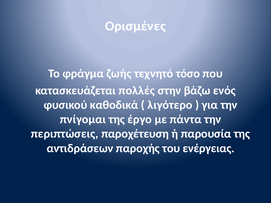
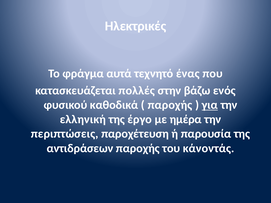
Ορισμένες: Ορισμένες -> Ηλεκτρικές (136, 26)
ζωής: ζωής -> αυτά (119, 74)
τόσο: τόσο -> ένας (188, 74)
λιγότερο: λιγότερο -> παροχής (170, 105)
για underline: none -> present (210, 105)
πνίγομαι: πνίγομαι -> ελληνική (83, 120)
πάντα: πάντα -> ημέρα (186, 120)
ενέργειας: ενέργειας -> κάνοντάς (209, 148)
